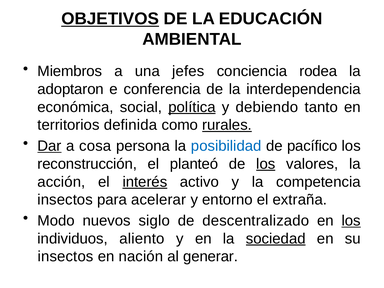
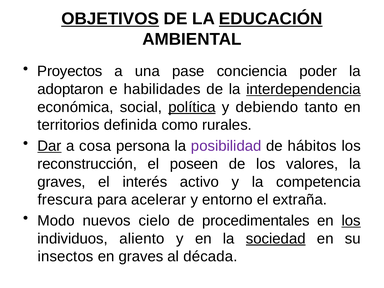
EDUCACIÓN underline: none -> present (271, 19)
Miembros: Miembros -> Proyectos (70, 71)
jefes: jefes -> pase (188, 71)
rodea: rodea -> poder (318, 71)
conferencia: conferencia -> habilidades (162, 89)
interdependencia underline: none -> present (304, 89)
rurales underline: present -> none (227, 125)
posibilidad colour: blue -> purple (226, 146)
pacífico: pacífico -> hábitos (312, 146)
planteó: planteó -> poseen (194, 164)
los underline: present -> none (266, 164)
acción: acción -> graves (62, 182)
interés underline: present -> none (145, 182)
insectos: insectos -> frescura (65, 200)
siglo: siglo -> cielo (154, 221)
descentralizado: descentralizado -> procedimentales (256, 221)
en nación: nación -> graves (141, 257)
generar: generar -> década (210, 257)
